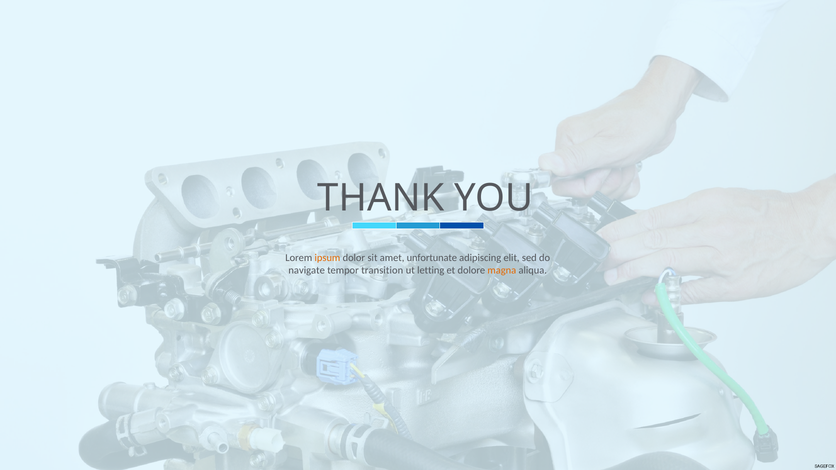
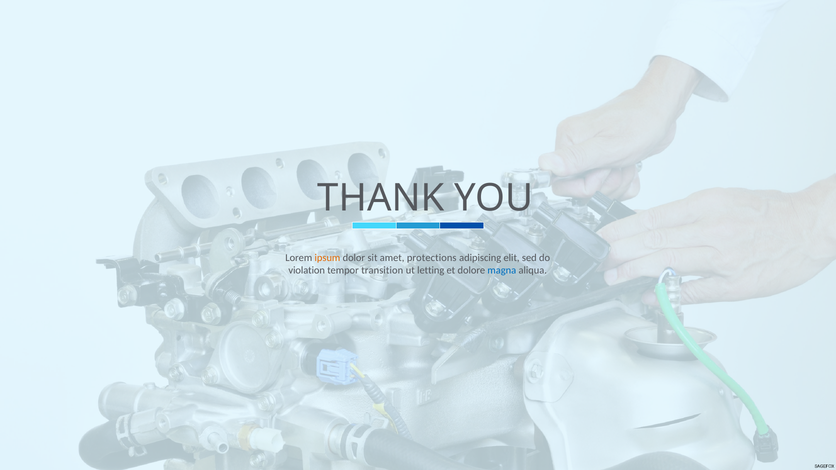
unfortunate: unfortunate -> protections (432, 258)
navigate: navigate -> violation (307, 271)
magna colour: orange -> blue (502, 271)
